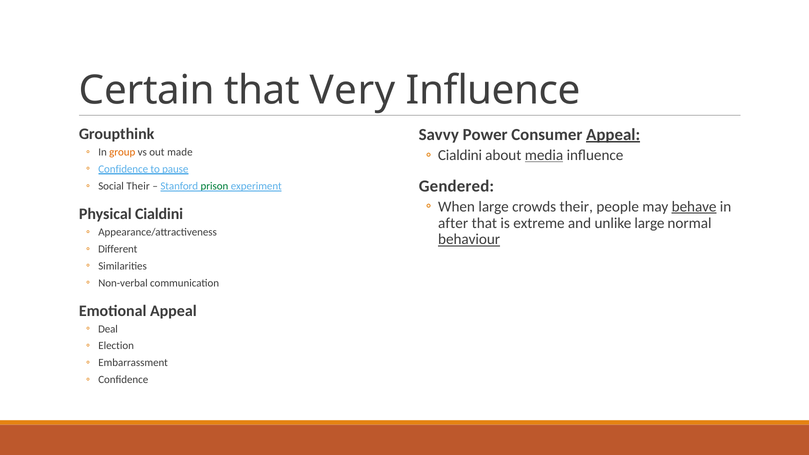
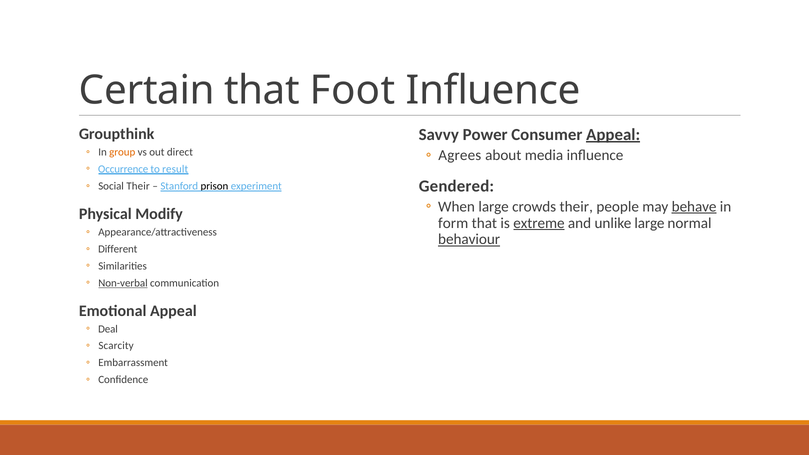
Very: Very -> Foot (353, 91)
made: made -> direct (180, 152)
Cialdini: Cialdini -> Agrees (460, 155)
media underline: present -> none (544, 155)
Confidence: Confidence -> Occurrence (123, 169)
pause: pause -> result (175, 169)
prison colour: green -> black (214, 186)
Physical Cialdini: Cialdini -> Modify (159, 214)
after: after -> form (453, 223)
extreme underline: none -> present (539, 223)
Non-verbal underline: none -> present (123, 283)
Election: Election -> Scarcity (116, 346)
